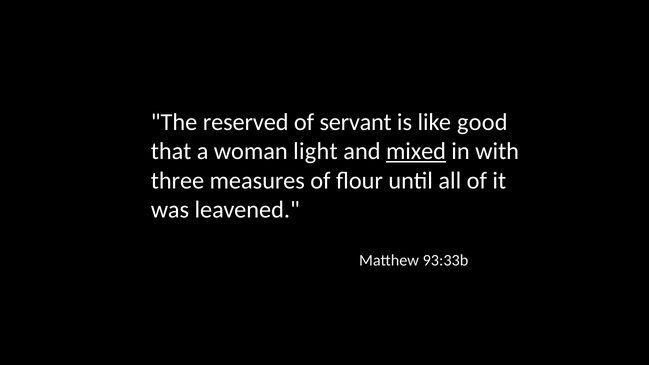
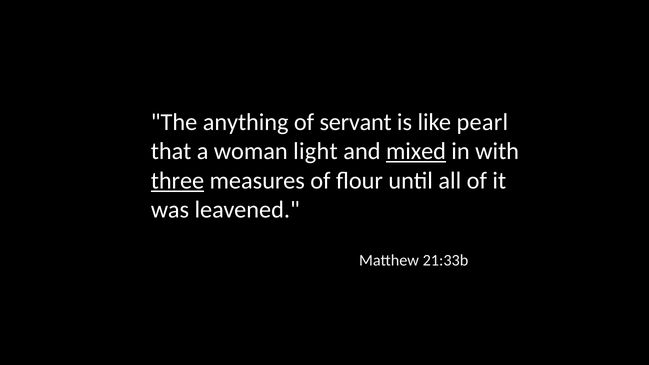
reserved: reserved -> anything (246, 122)
good: good -> pearl (482, 122)
three underline: none -> present (177, 181)
93:33b: 93:33b -> 21:33b (445, 261)
